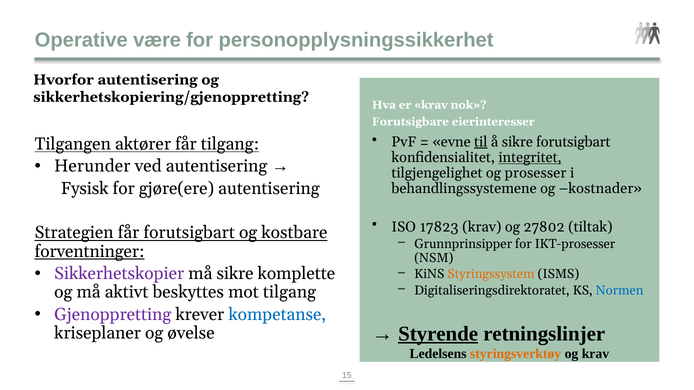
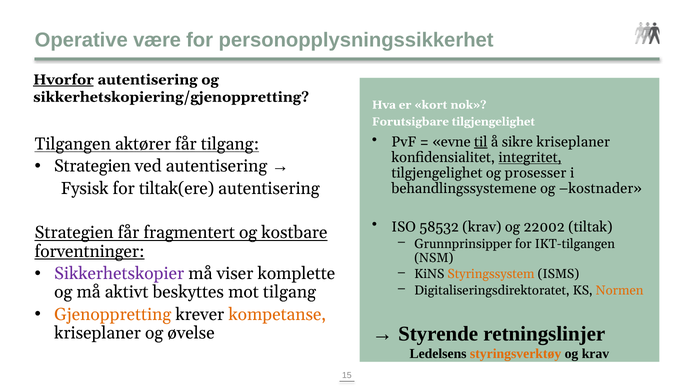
Hvorfor underline: none -> present (63, 80)
er krav: krav -> kort (431, 105)
Forutsigbare eierinteresser: eierinteresser -> tilgjengelighet (493, 122)
sikre forutsigbart: forutsigbart -> kriseplaner (573, 142)
Herunder: Herunder -> Strategien (92, 166)
gjøre(ere: gjøre(ere -> tiltak(ere (177, 188)
17823: 17823 -> 58532 (439, 227)
27802: 27802 -> 22002 (544, 227)
får forutsigbart: forutsigbart -> fragmentert (189, 233)
IKT-prosesser: IKT-prosesser -> IKT-tilgangen (575, 244)
må sikre: sikre -> viser (235, 274)
Normen colour: blue -> orange (620, 291)
Gjenoppretting colour: purple -> orange (113, 315)
kompetanse colour: blue -> orange (277, 315)
Styrende underline: present -> none (438, 334)
